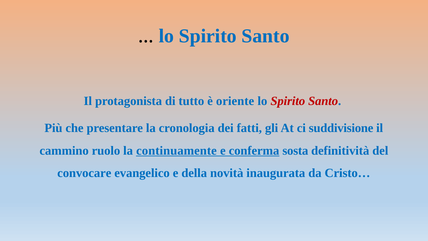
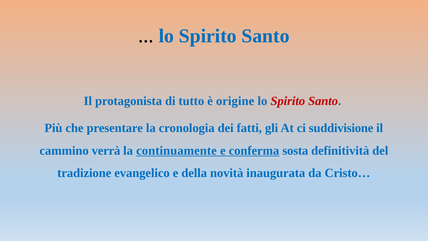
oriente: oriente -> origine (235, 101)
ruolo: ruolo -> verrà (106, 150)
convocare: convocare -> tradizione (84, 173)
